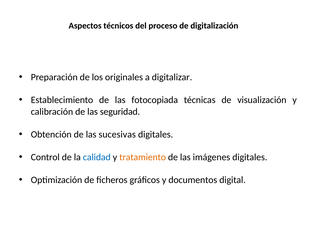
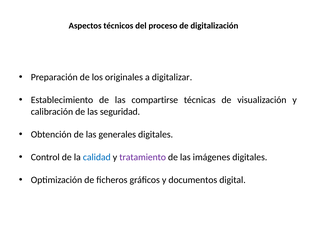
fotocopiada: fotocopiada -> compartirse (155, 100)
sucesivas: sucesivas -> generales (117, 134)
tratamiento colour: orange -> purple (143, 157)
